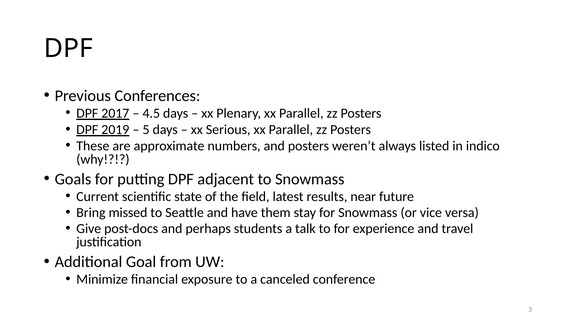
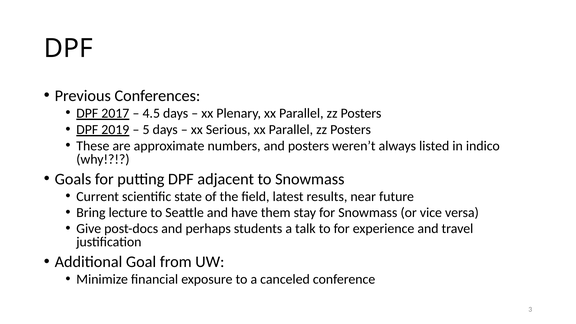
missed: missed -> lecture (128, 213)
